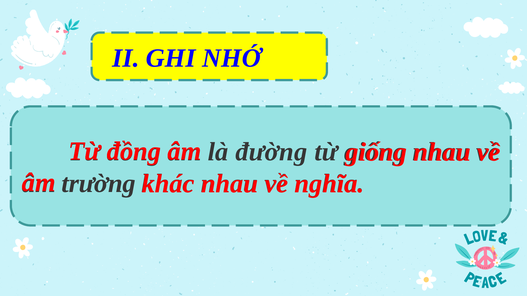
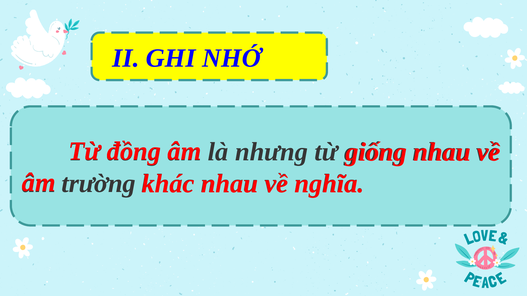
đường: đường -> nhưng (271, 152)
